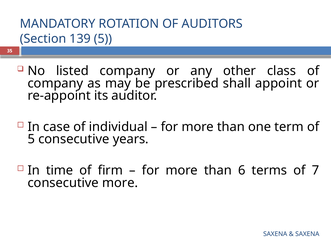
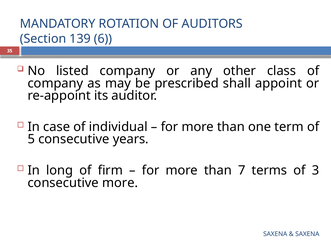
139 5: 5 -> 6 (103, 39)
time: time -> long (60, 170)
6: 6 -> 7 (242, 170)
7: 7 -> 3 (316, 170)
